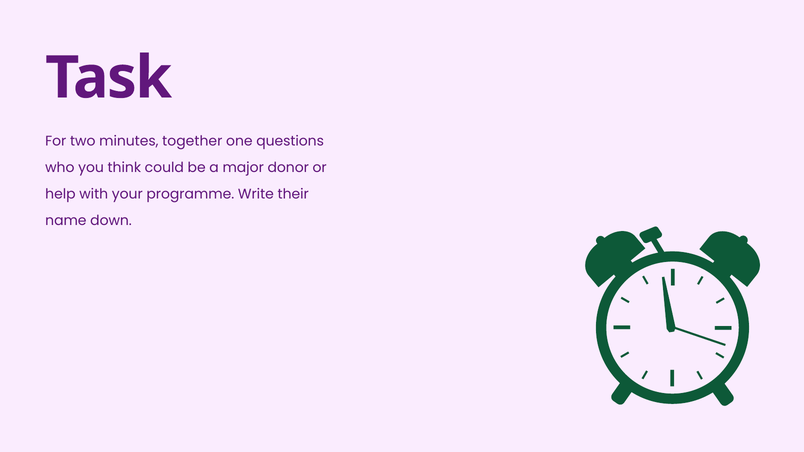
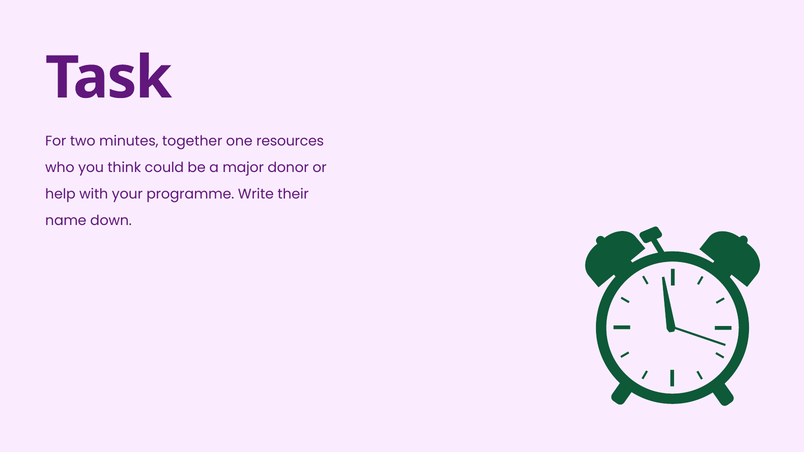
questions: questions -> resources (290, 141)
